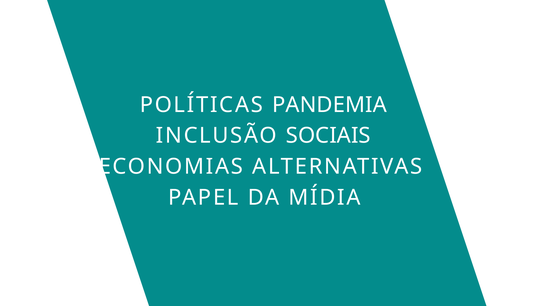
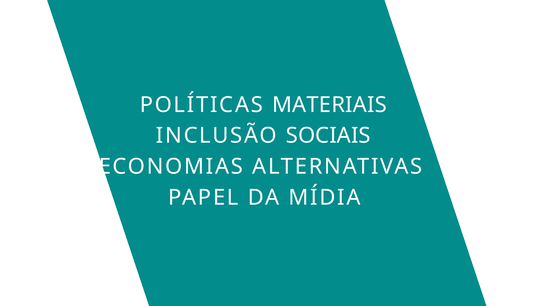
PANDEMIA: PANDEMIA -> MATERIAIS (330, 105)
